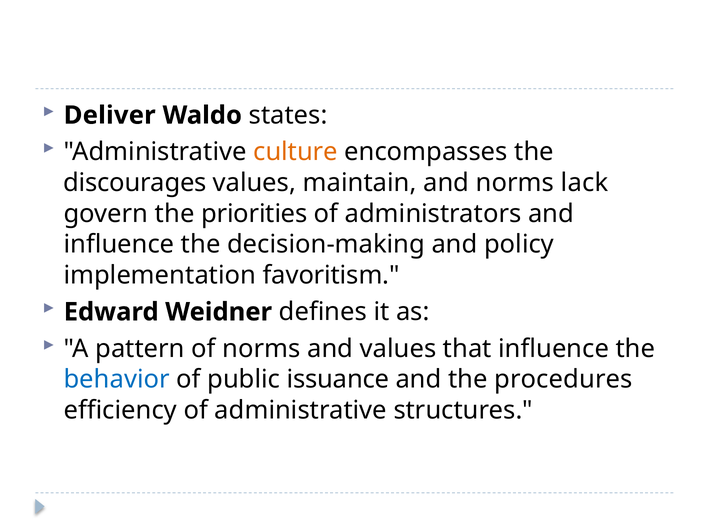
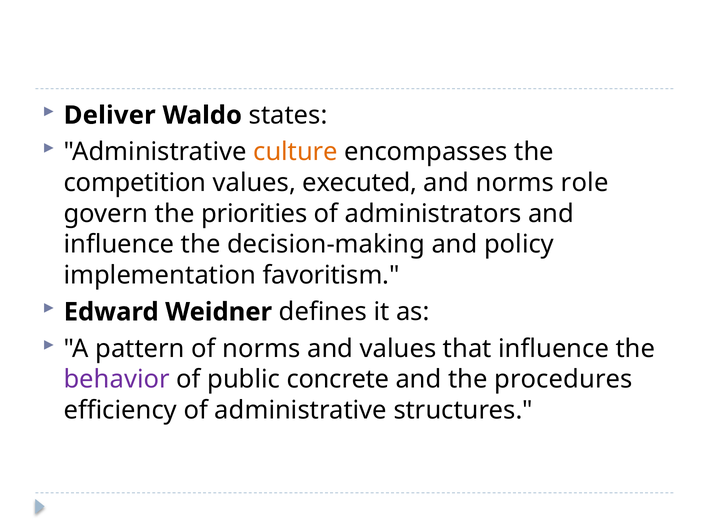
discourages: discourages -> competition (135, 183)
maintain: maintain -> executed (360, 183)
lack: lack -> role (585, 183)
behavior colour: blue -> purple (117, 379)
issuance: issuance -> concrete (338, 379)
